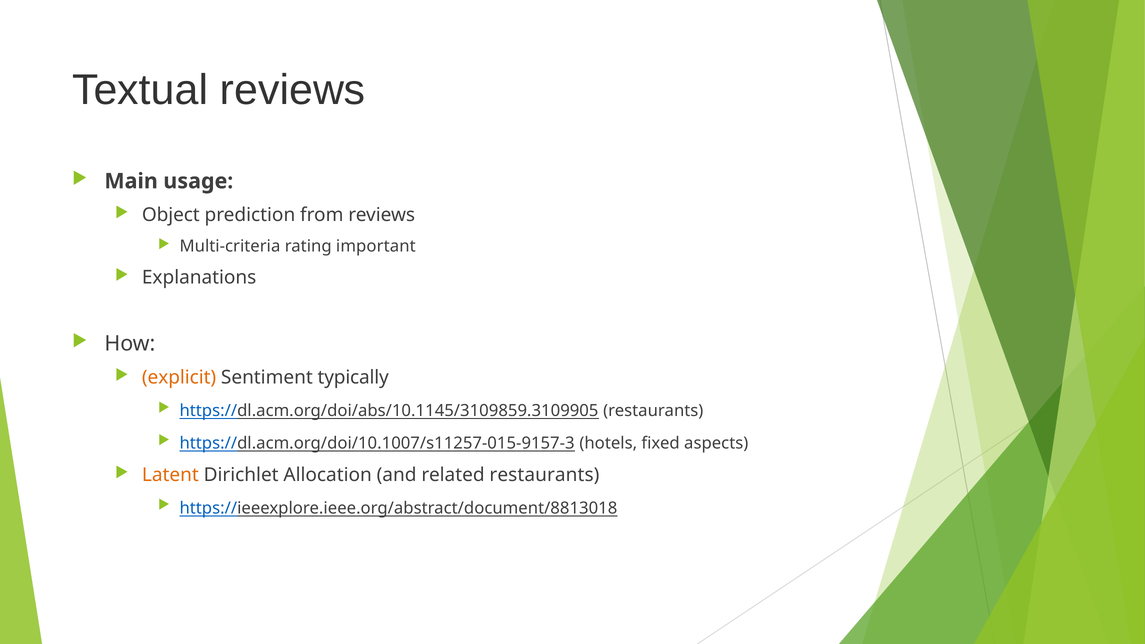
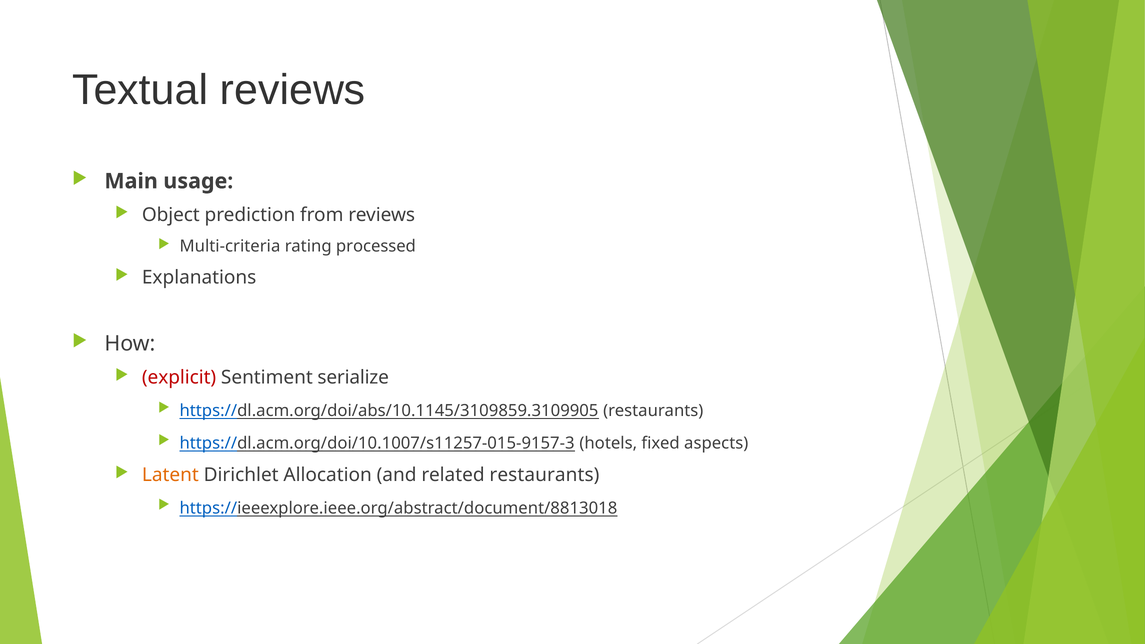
important: important -> processed (376, 246)
explicit colour: orange -> red (179, 378)
typically: typically -> serialize (353, 378)
